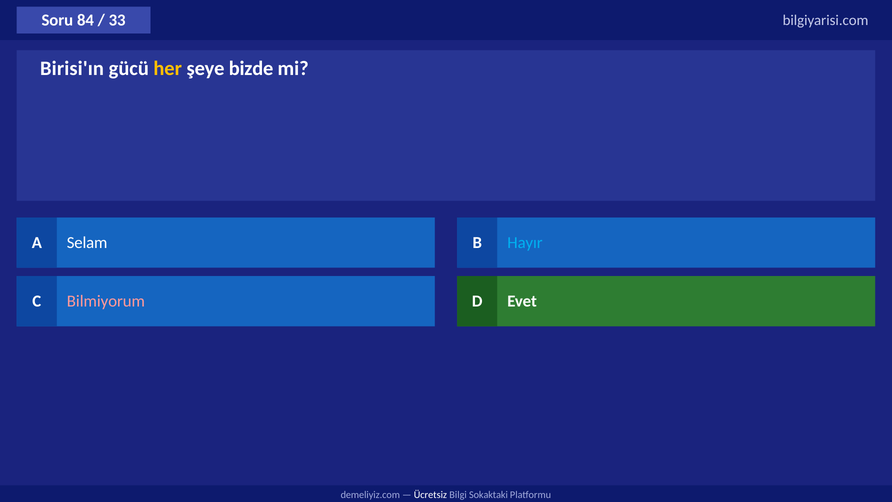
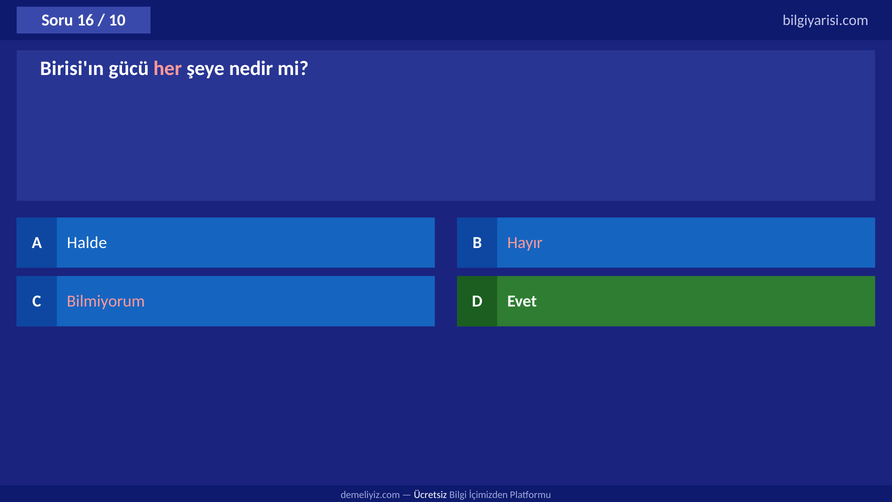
84: 84 -> 16 (85, 20)
33: 33 -> 10 (117, 20)
her colour: yellow -> pink (168, 69)
bizde: bizde -> nedir (251, 69)
Selam: Selam -> Halde (87, 243)
Hayır colour: light blue -> pink (525, 243)
Sokaktaki: Sokaktaki -> İçimizden (488, 495)
